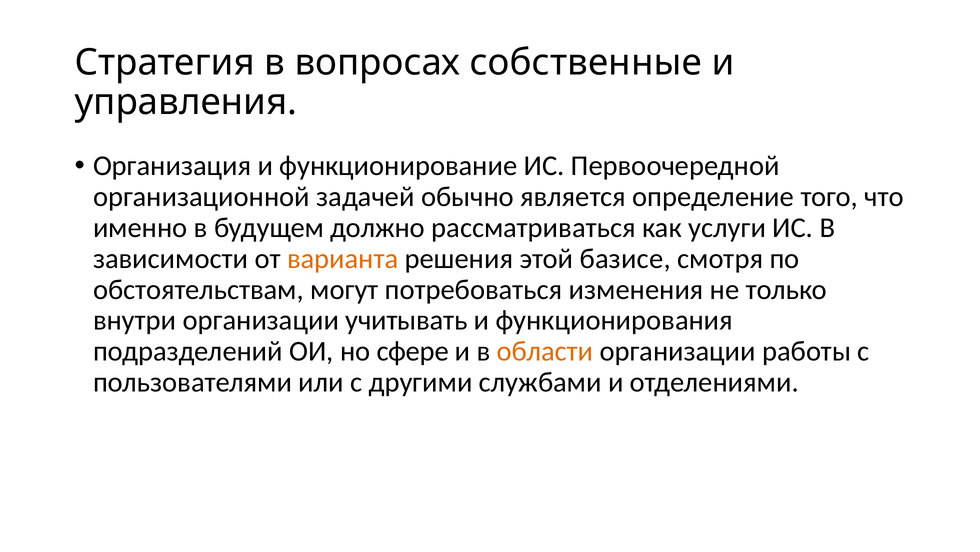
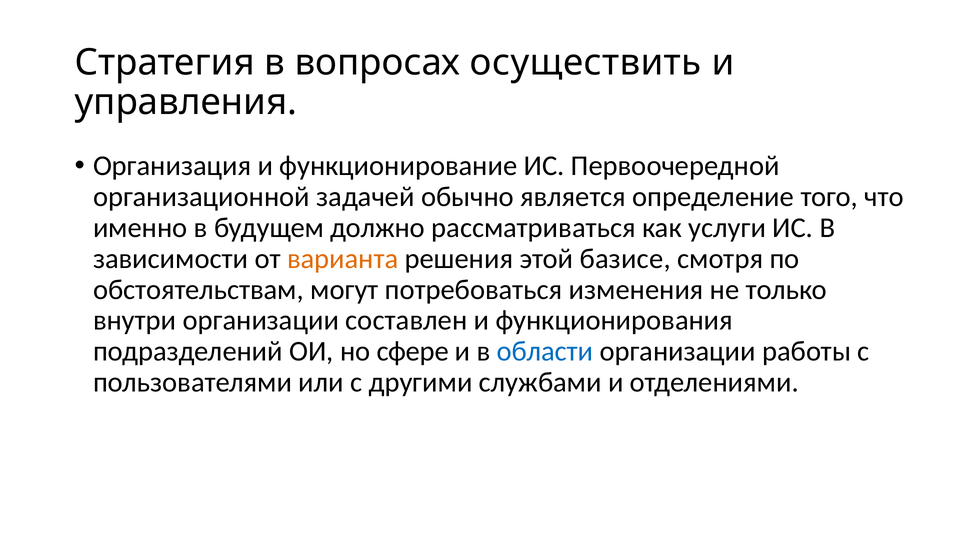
собственные: собственные -> осуществить (586, 63)
учитывать: учитывать -> составлен (406, 320)
области colour: orange -> blue (545, 351)
